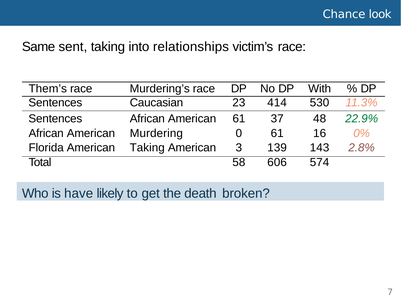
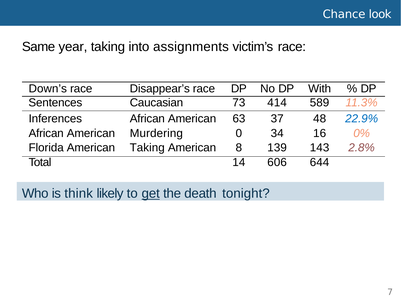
sent: sent -> year (73, 47)
relationships: relationships -> assignments (191, 47)
Them’s: Them’s -> Down’s (48, 89)
Murdering’s: Murdering’s -> Disappear’s (160, 89)
23: 23 -> 73 (239, 103)
530: 530 -> 589 (319, 103)
Sentences: Sentences -> Inferences (55, 119)
American 61: 61 -> 63 (239, 119)
22.9% colour: green -> blue (362, 119)
0 61: 61 -> 34 (277, 133)
3: 3 -> 8 (239, 148)
58: 58 -> 14 (239, 162)
574: 574 -> 644 (319, 162)
have: have -> think (79, 194)
get underline: none -> present (151, 194)
broken: broken -> tonight (246, 194)
